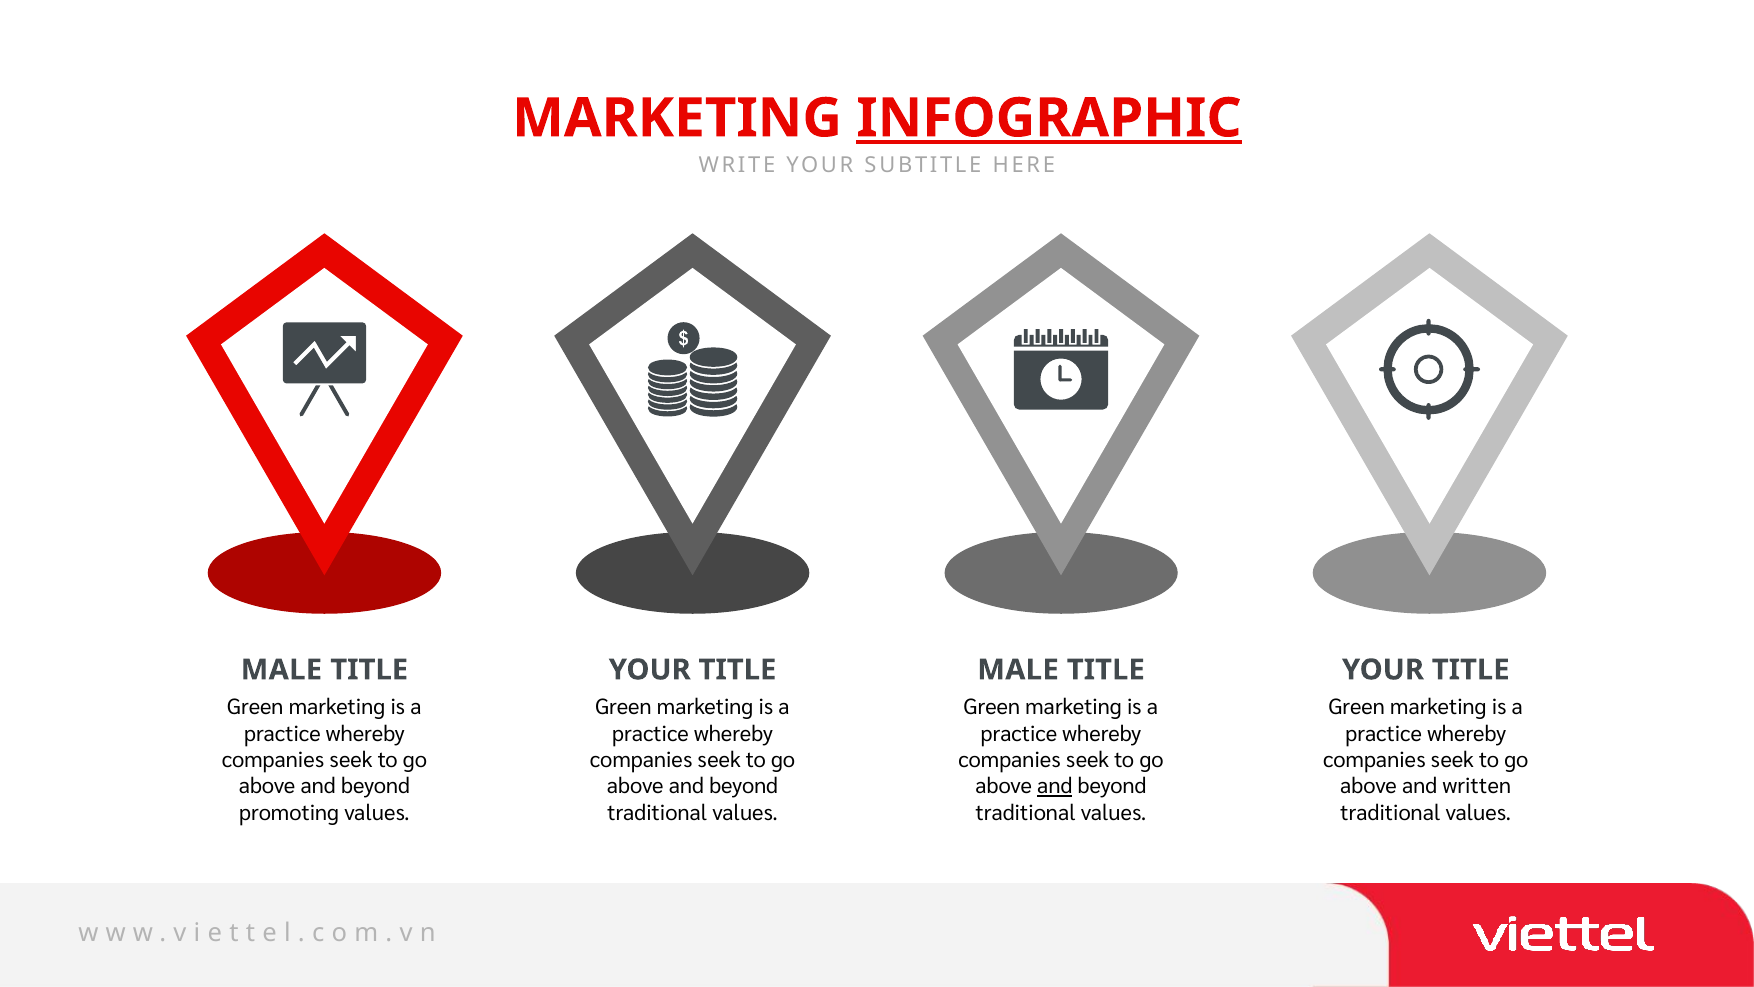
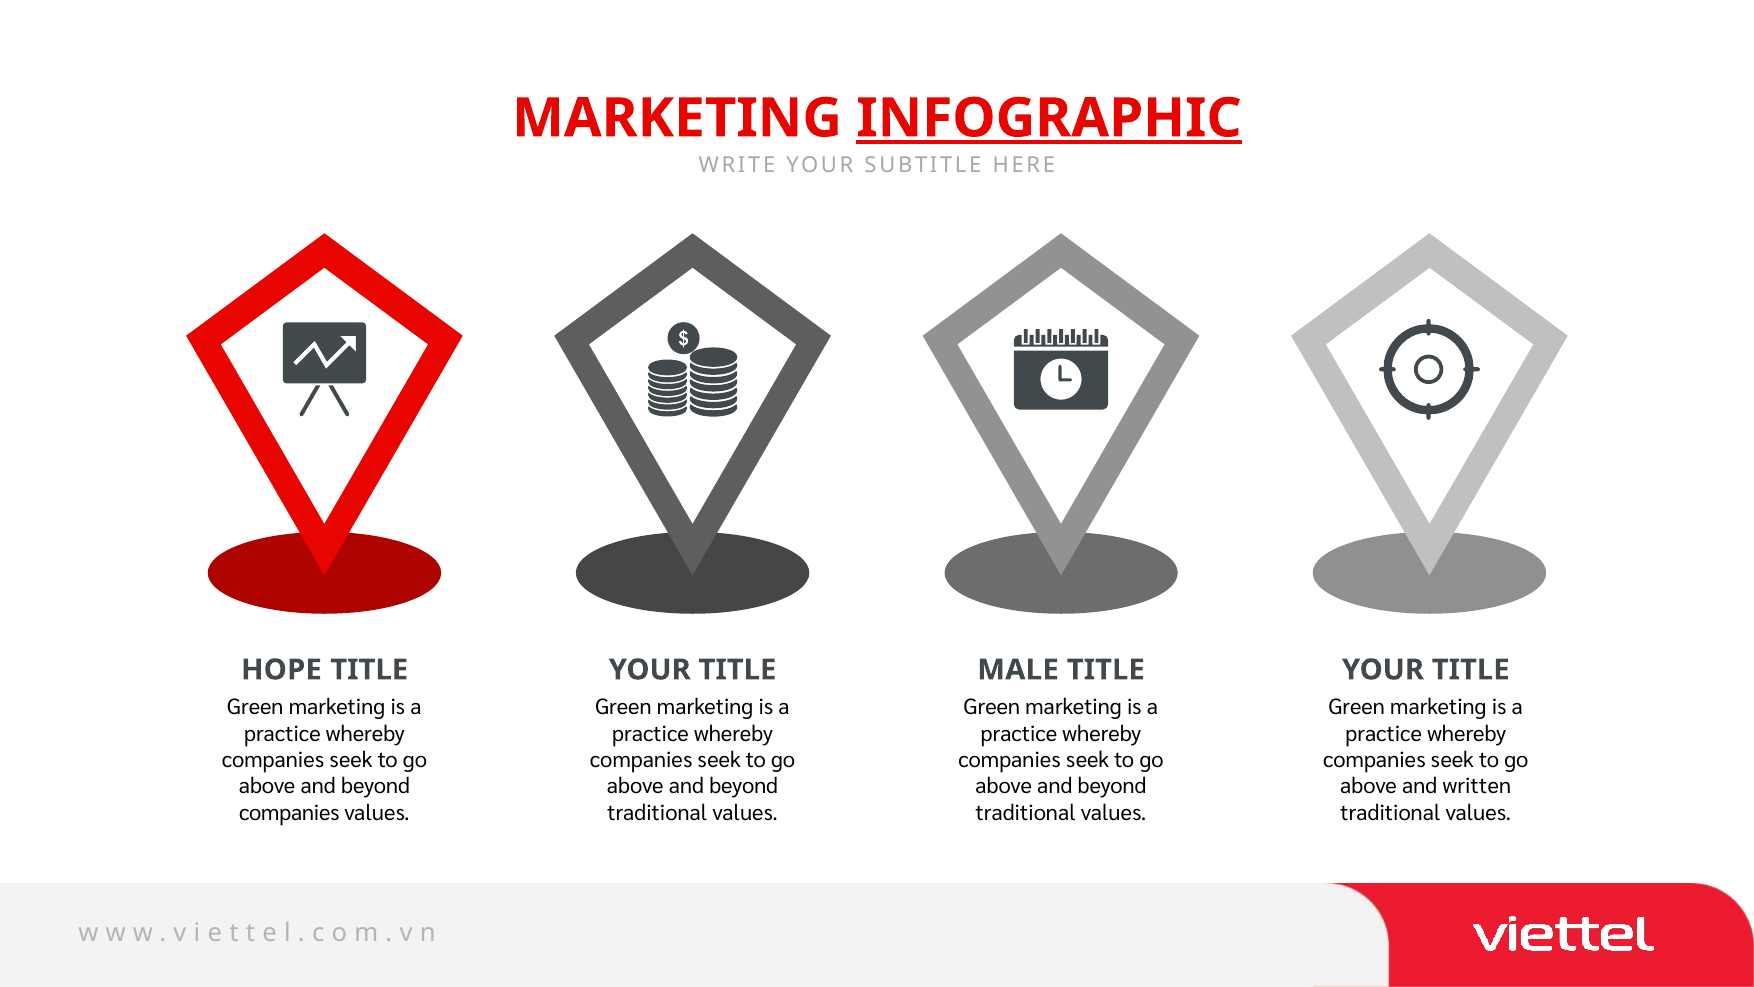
MALE: MALE -> HOPE (281, 670)
and underline: present -> none (1055, 787)
promoting: promoting -> companies (289, 813)
